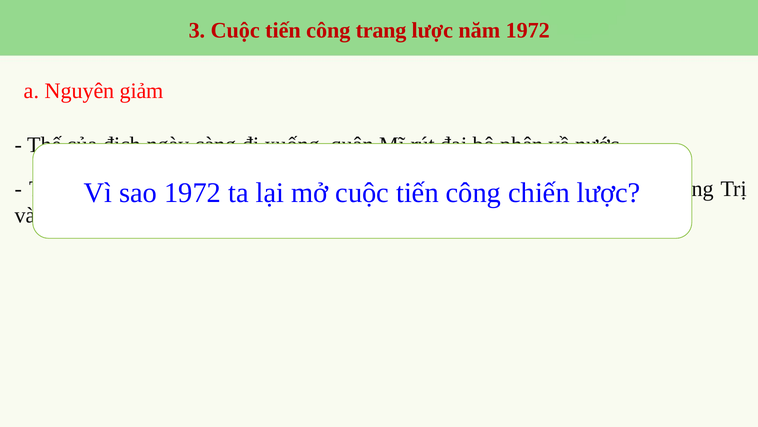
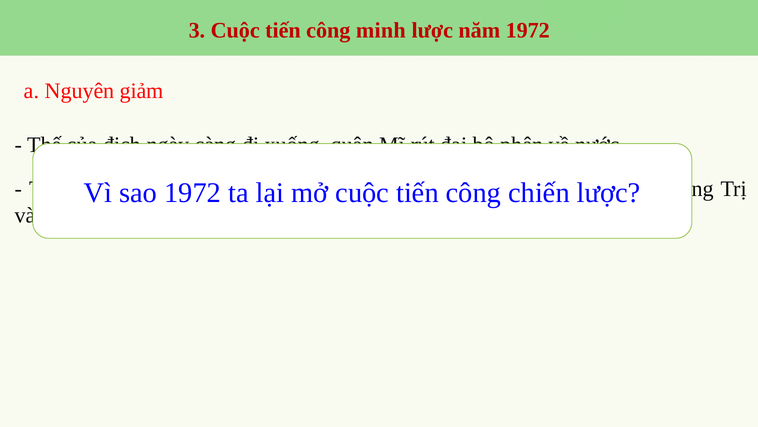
trang: trang -> minh (381, 31)
